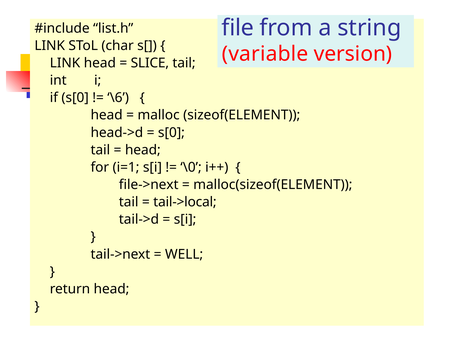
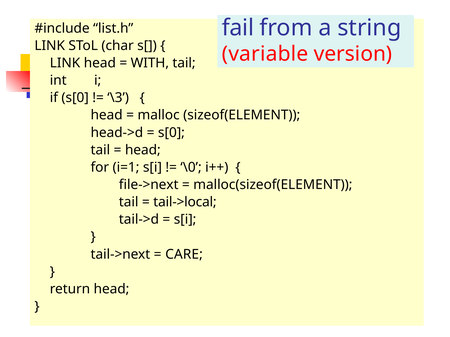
file: file -> fail (238, 28)
SLICE: SLICE -> WITH (150, 63)
\6: \6 -> \3 (118, 98)
WELL: WELL -> CARE (184, 255)
